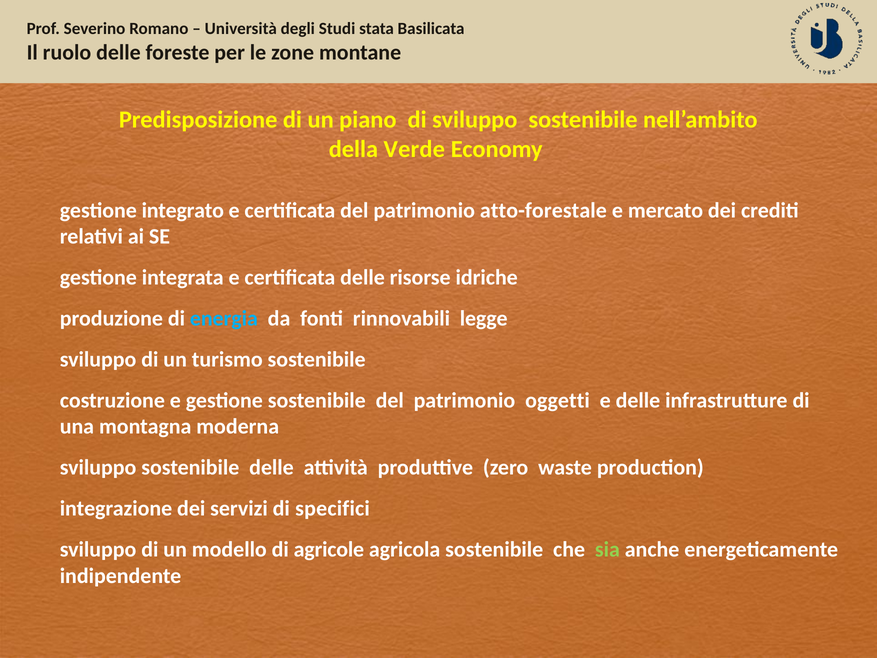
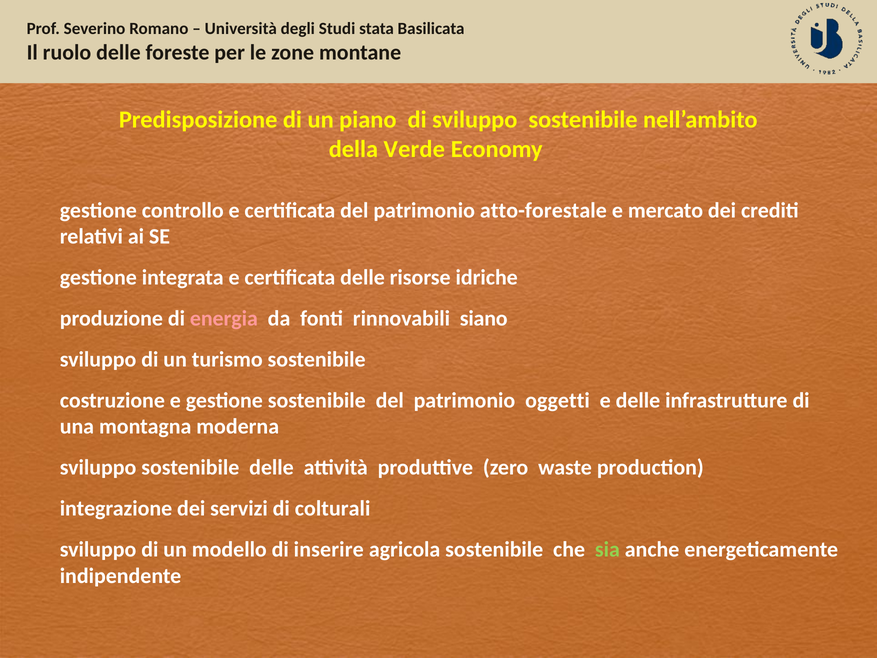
integrato: integrato -> controllo (183, 210)
energia colour: light blue -> pink (224, 318)
legge: legge -> siano (484, 318)
specifici: specifici -> colturali (333, 508)
agricole: agricole -> inserire (329, 549)
